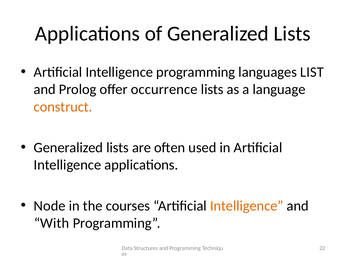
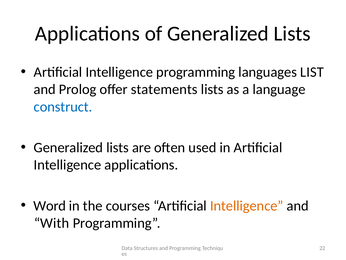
occurrence: occurrence -> statements (164, 89)
construct colour: orange -> blue (63, 107)
Node: Node -> Word (50, 205)
